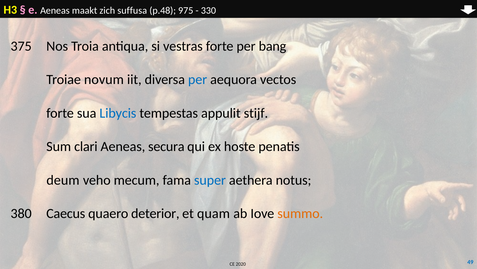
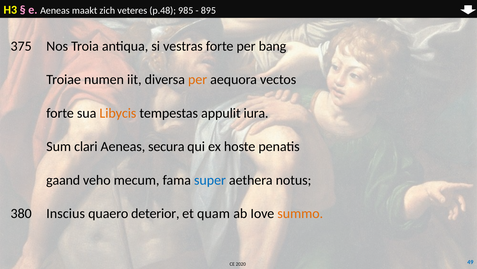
suffusa: suffusa -> veteres (132, 10)
975: 975 -> 985 (186, 10)
330: 330 -> 895 (208, 10)
novum: novum -> numen (104, 79)
per colour: blue -> orange (198, 79)
Libycis colour: blue -> orange (118, 113)
stijf: stijf -> iura (256, 113)
deum: deum -> gaand (63, 180)
Caecus: Caecus -> Inscius (66, 213)
